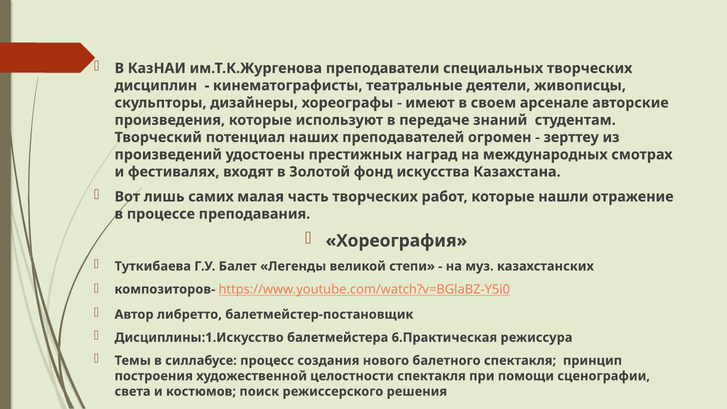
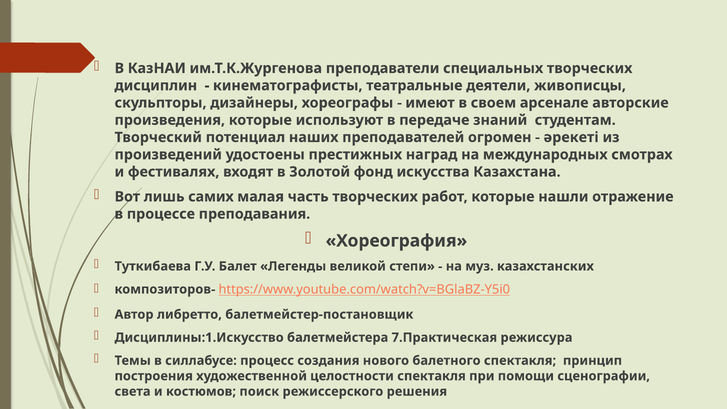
зерттеу: зерттеу -> әрекеті (571, 137)
6.Практическая: 6.Практическая -> 7.Практическая (444, 337)
